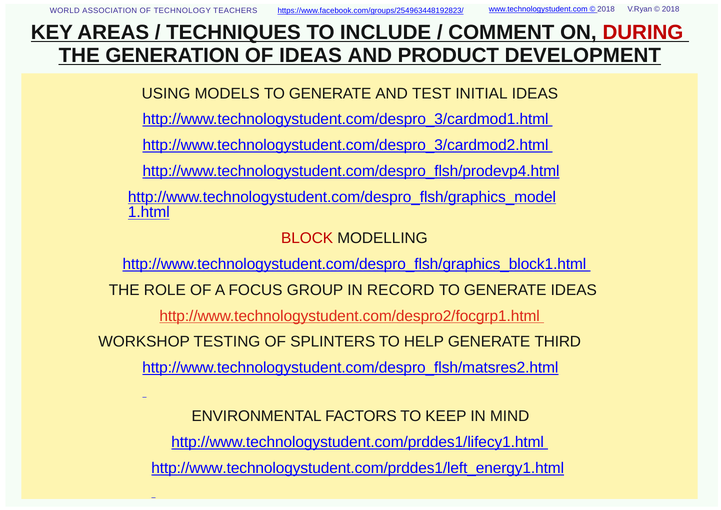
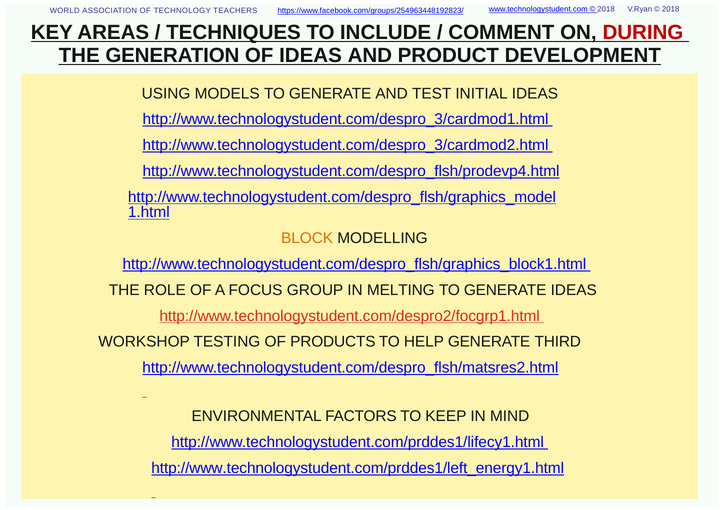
BLOCK colour: red -> orange (307, 238)
RECORD: RECORD -> MELTING (401, 290)
SPLINTERS: SPLINTERS -> PRODUCTS (333, 342)
